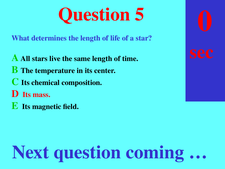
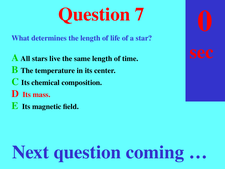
Question 5: 5 -> 7 (140, 14)
